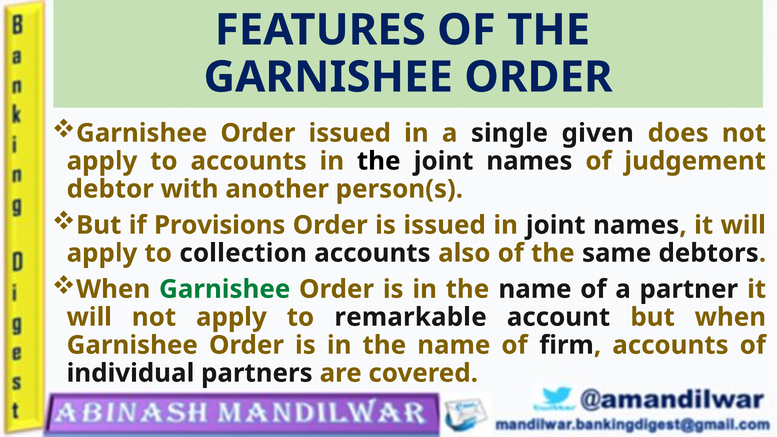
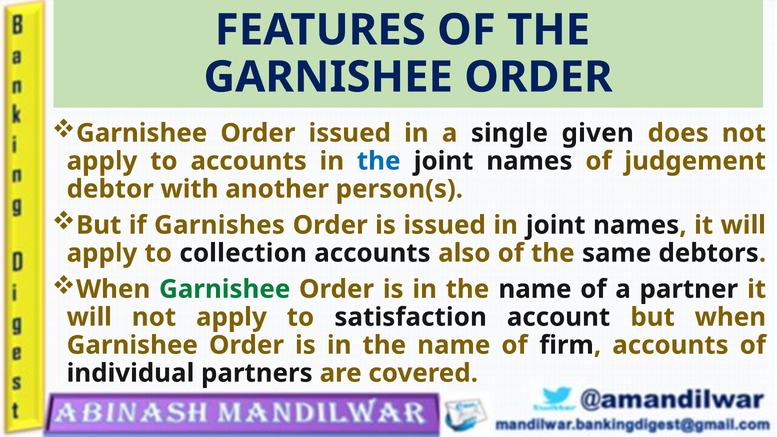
the colour: black -> blue (379, 161)
Provisions: Provisions -> Garnishes (219, 225)
remarkable: remarkable -> satisfaction (411, 317)
